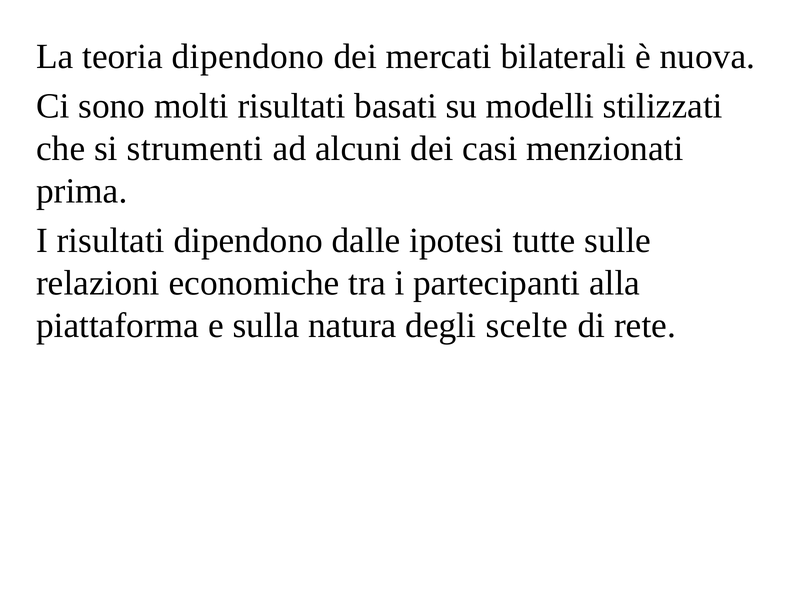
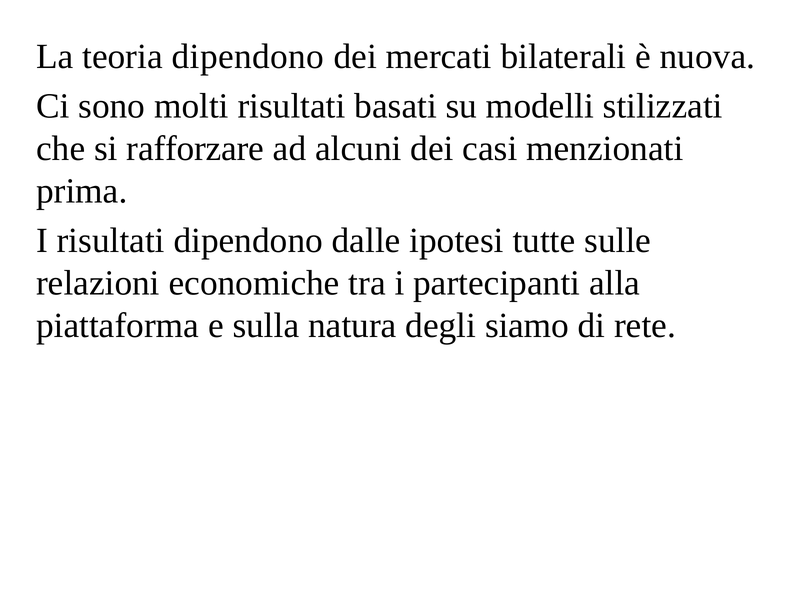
strumenti: strumenti -> rafforzare (195, 149)
scelte: scelte -> siamo (527, 326)
